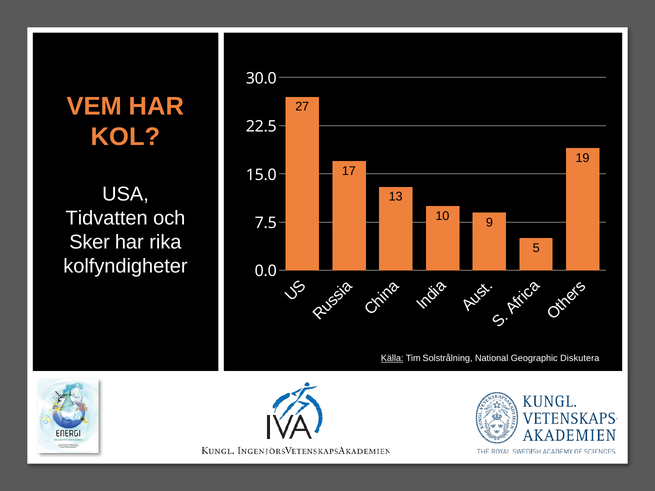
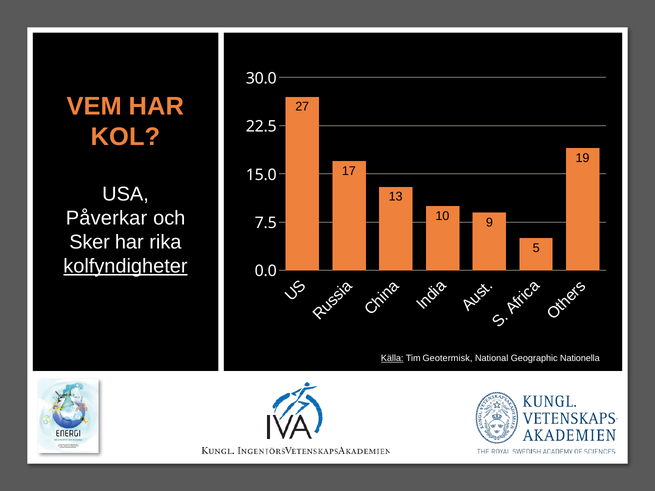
Tidvatten: Tidvatten -> Påverkar (107, 218)
kolfyndigheter underline: none -> present (125, 266)
Solstrålning: Solstrålning -> Geotermisk (448, 359)
Diskutera: Diskutera -> Nationella (580, 359)
